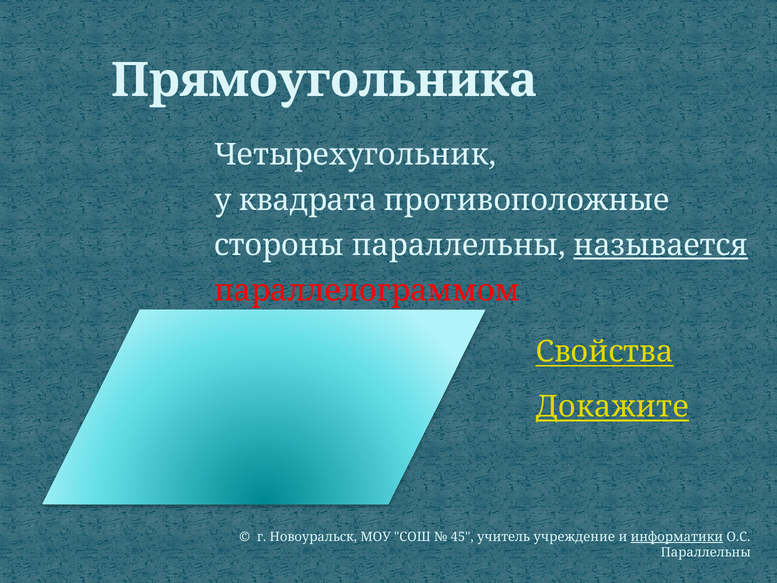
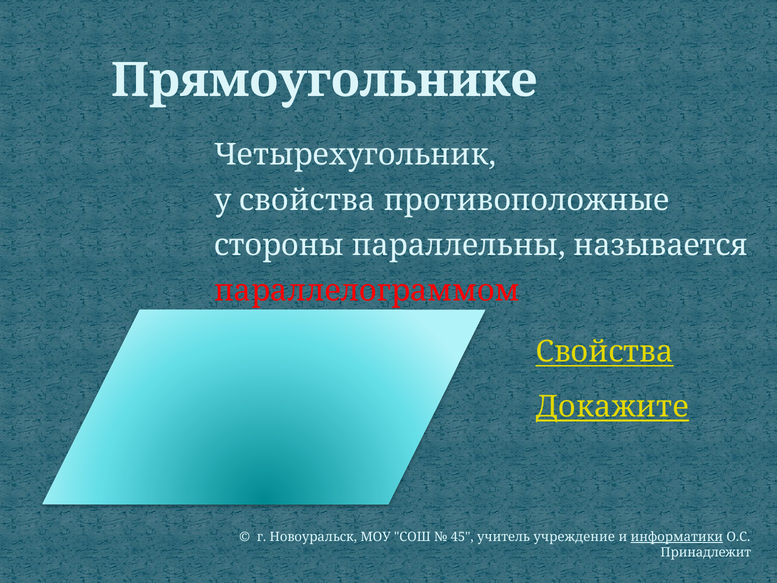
Прямоугольника: Прямоугольника -> Прямоугольнике (324, 80)
у квадрата: квадрата -> свойства (308, 200)
называется underline: present -> none (661, 245)
Параллельны: Параллельны -> Принадлежит (706, 552)
